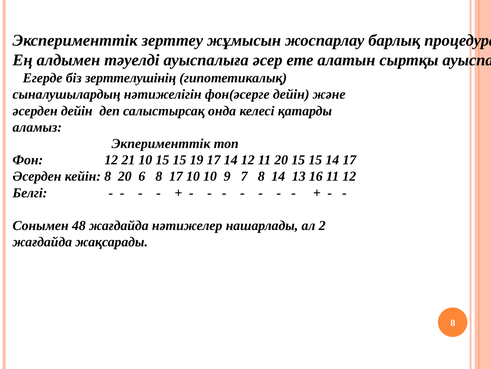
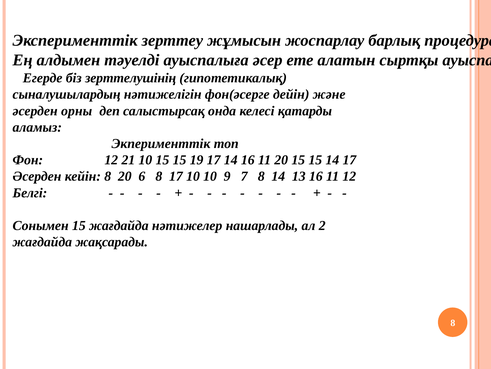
әсерден дейін: дейін -> орны (77, 111)
14 12: 12 -> 16 (248, 160)
Сонымен 48: 48 -> 15 (79, 225)
